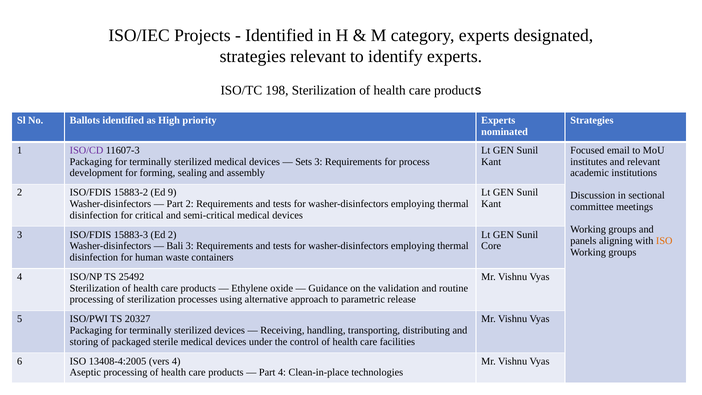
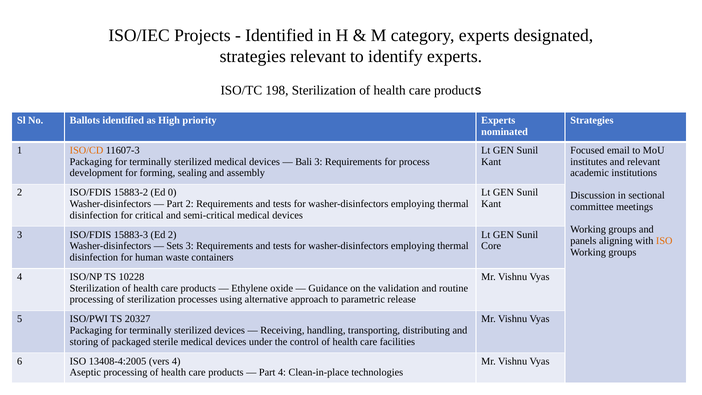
ISO/CD colour: purple -> orange (87, 150)
Sets: Sets -> Bali (304, 162)
9: 9 -> 0 (172, 192)
Bali: Bali -> Sets (175, 246)
25492: 25492 -> 10228 (132, 277)
